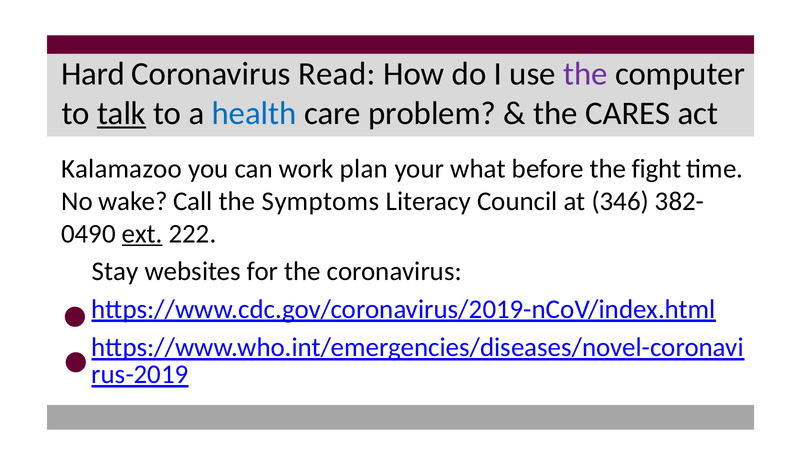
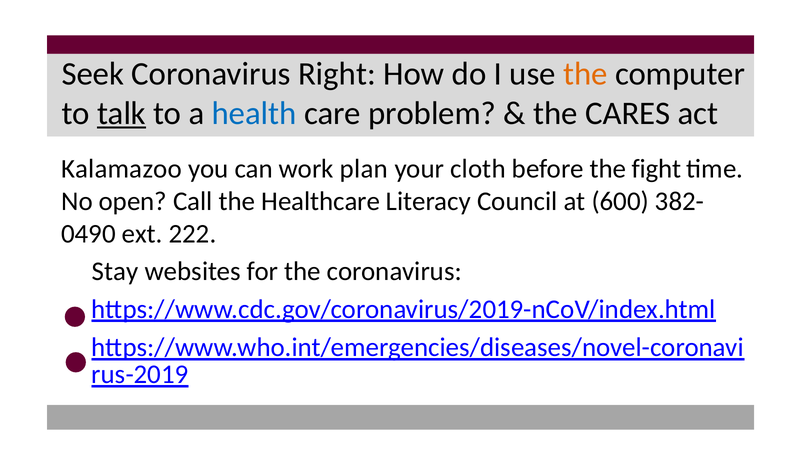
Hard: Hard -> Seek (93, 74)
Read: Read -> Right (337, 74)
the colour: purple -> orange (585, 74)
what: what -> cloth (478, 169)
wake: wake -> open (133, 201)
Symptoms: Symptoms -> Healthcare (321, 201)
346: 346 -> 600 (620, 201)
ext underline: present -> none (142, 233)
